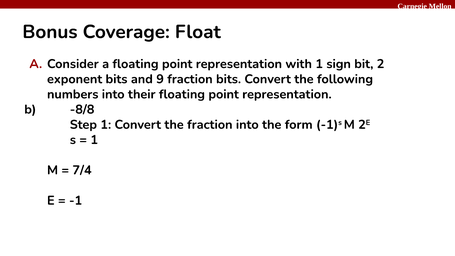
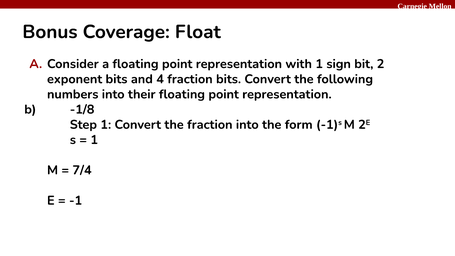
9: 9 -> 4 (160, 79)
-8/8: -8/8 -> -1/8 (82, 109)
